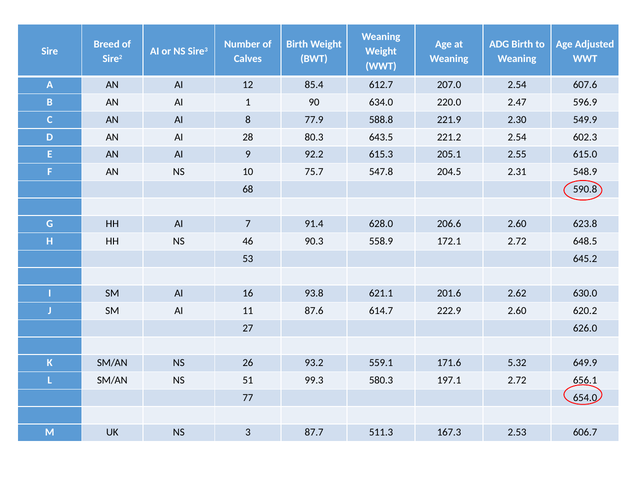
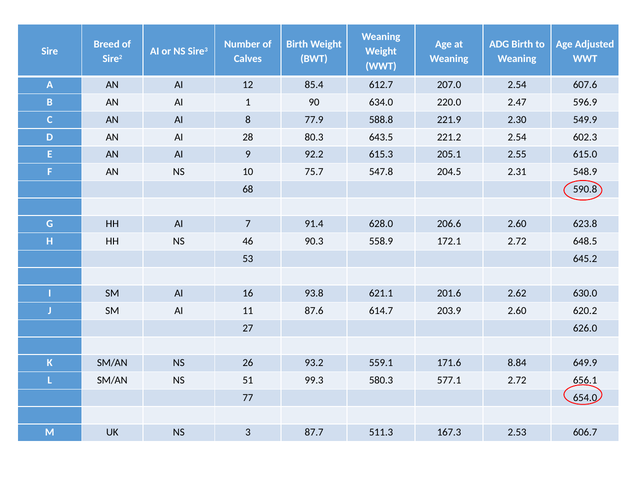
222.9: 222.9 -> 203.9 (449, 311)
5.32: 5.32 -> 8.84 (517, 363)
197.1: 197.1 -> 577.1 (449, 380)
